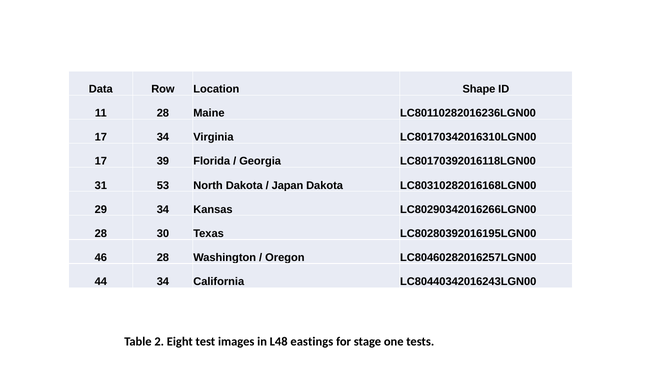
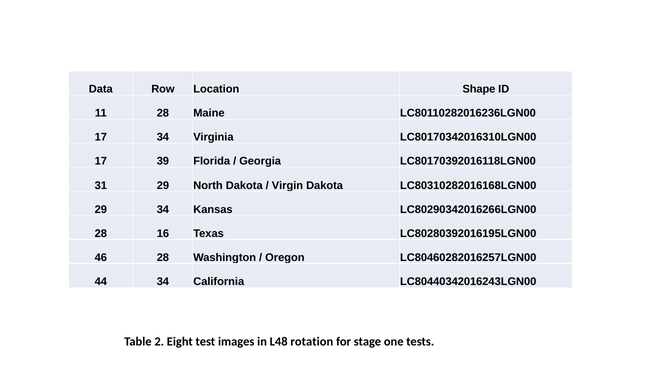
31 53: 53 -> 29 (163, 185)
Japan: Japan -> Virgin (287, 185)
30: 30 -> 16 (163, 234)
eastings: eastings -> rotation (312, 342)
